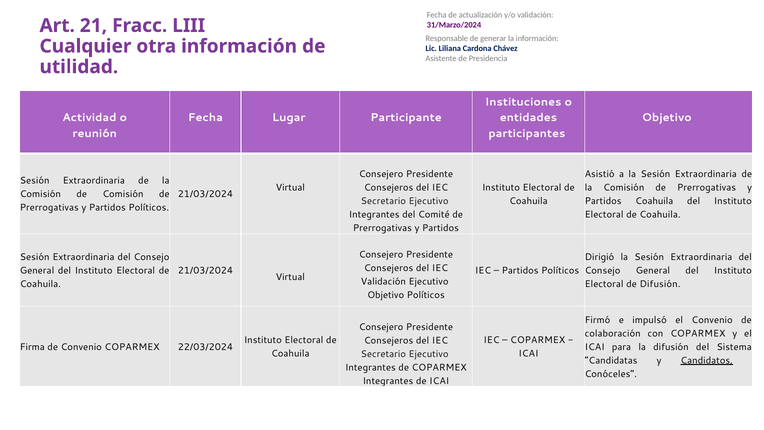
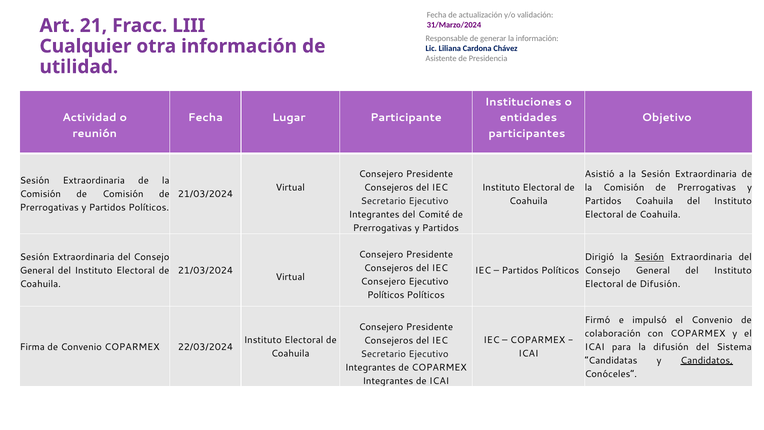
Sesión underline: none -> present (649, 257)
Validación: Validación -> Consejero (383, 281)
Objetivo: Objetivo -> Políticos (386, 295)
